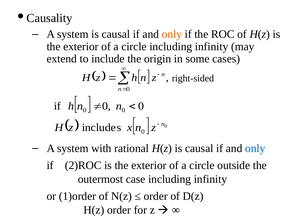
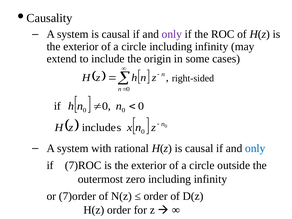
only colour: orange -> purple (172, 34)
2)ROC: 2)ROC -> 7)ROC (83, 165)
case: case -> zero (136, 179)
1)order: 1)order -> 7)order (77, 196)
